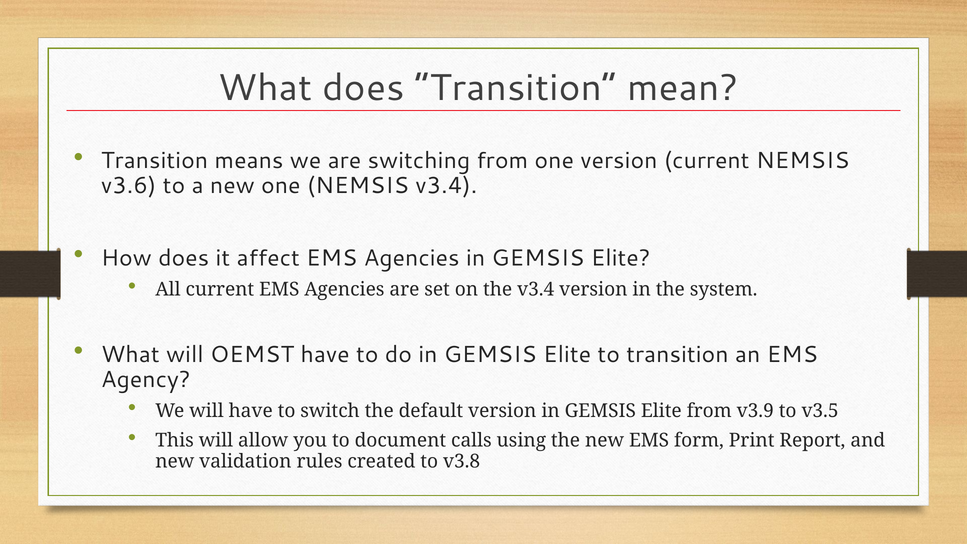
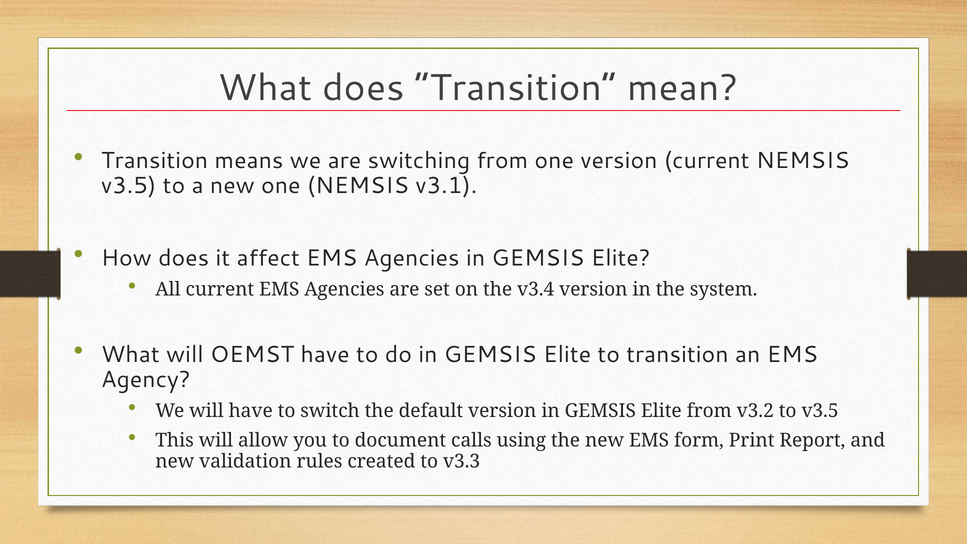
v3.6: v3.6 -> v3.5 (129, 186)
NEMSIS v3.4: v3.4 -> v3.1 (446, 186)
v3.9: v3.9 -> v3.2 (755, 411)
v3.8: v3.8 -> v3.3 (462, 461)
